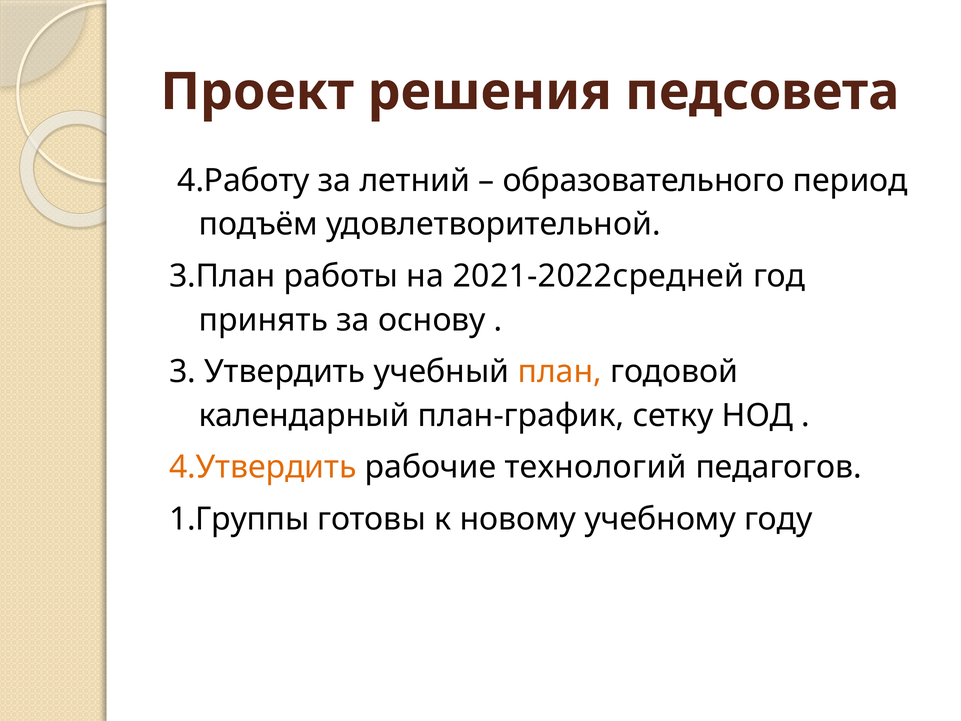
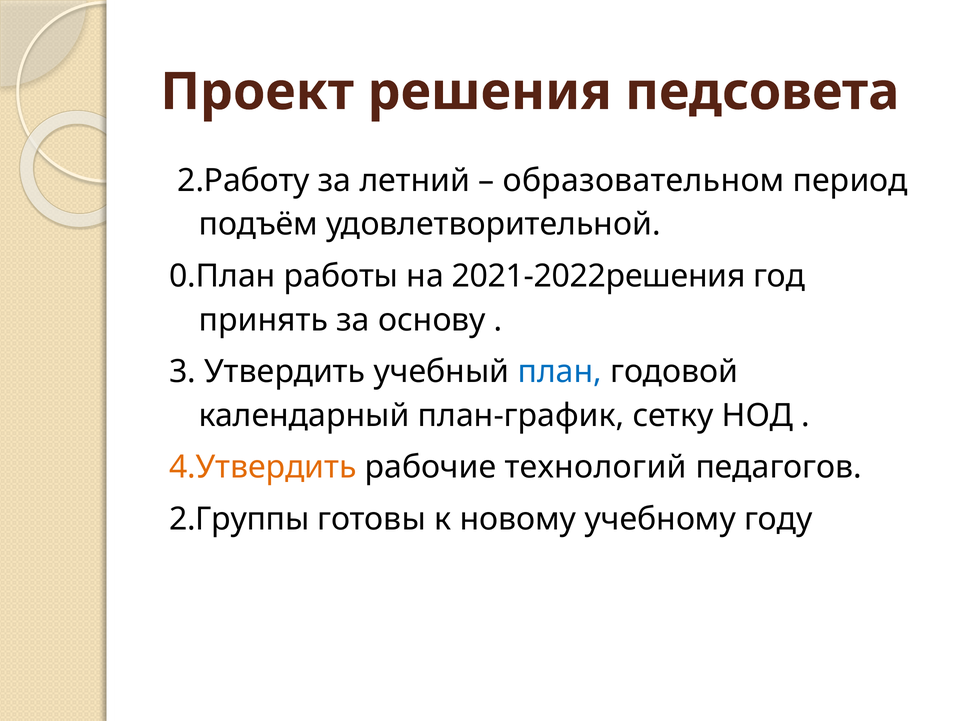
4.Работу: 4.Работу -> 2.Работу (244, 181)
образовательного: образовательного -> образовательном (644, 181)
3.План: 3.План -> 0.План (222, 276)
2021-2022средней: 2021-2022средней -> 2021-2022решения (599, 276)
план colour: orange -> blue (560, 372)
1.Группы: 1.Группы -> 2.Группы (239, 519)
